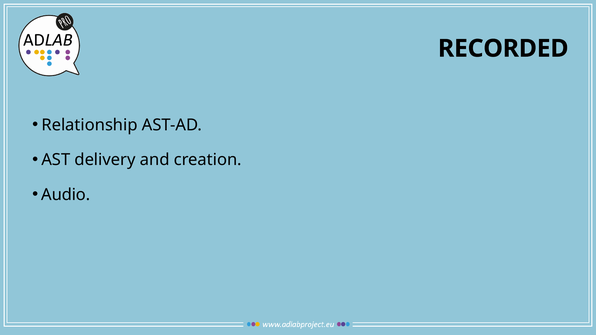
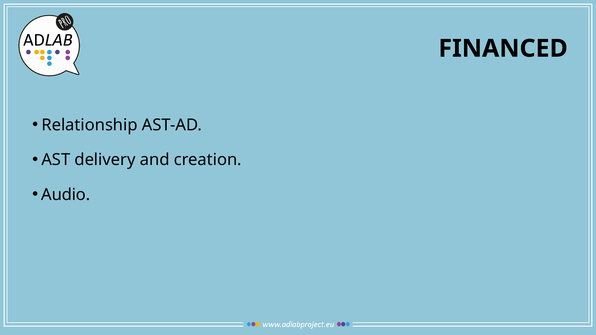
RECORDED: RECORDED -> FINANCED (503, 49)
